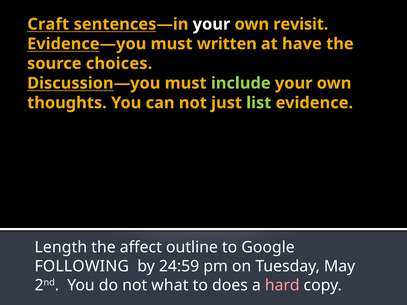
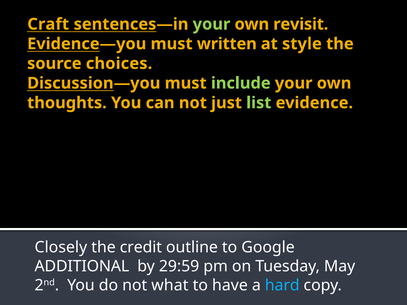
your colour: white -> light green (211, 24)
have: have -> style (302, 44)
Length: Length -> Closely (61, 247)
affect: affect -> credit (141, 247)
FOLLOWING: FOLLOWING -> ADDITIONAL (82, 266)
24:59: 24:59 -> 29:59 (179, 266)
does: does -> have (230, 285)
hard colour: pink -> light blue (282, 285)
